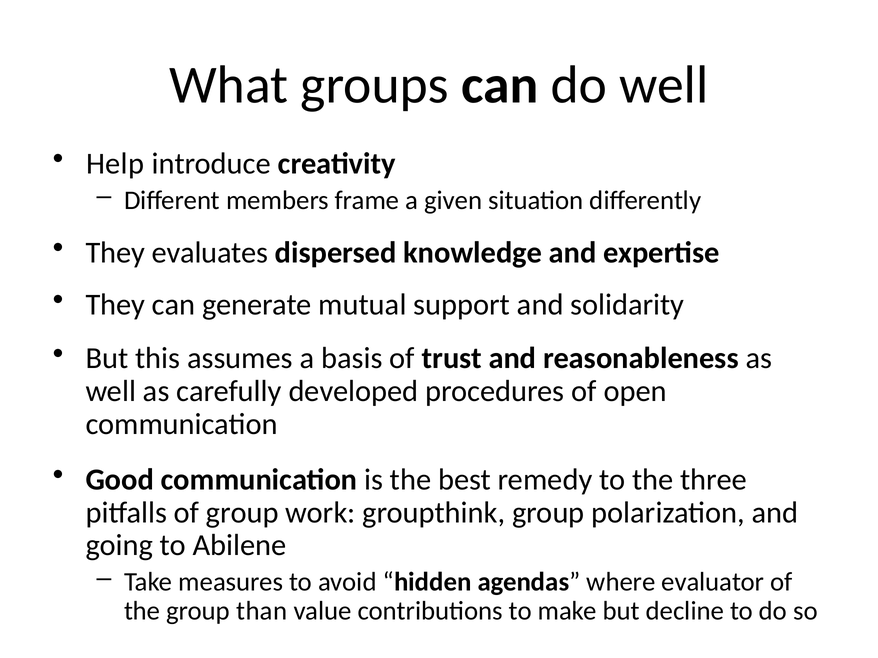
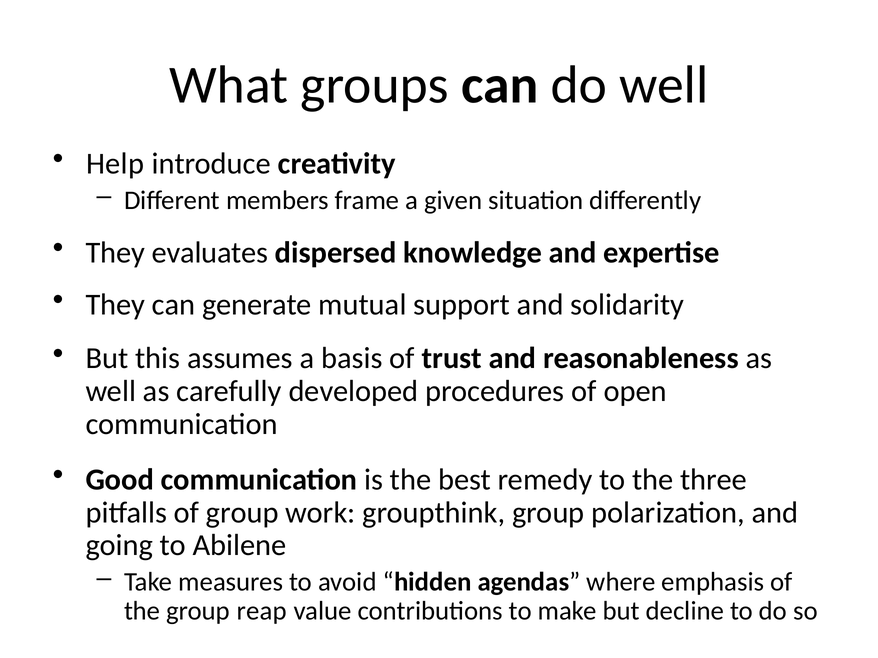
evaluator: evaluator -> emphasis (713, 582)
than: than -> reap (262, 611)
